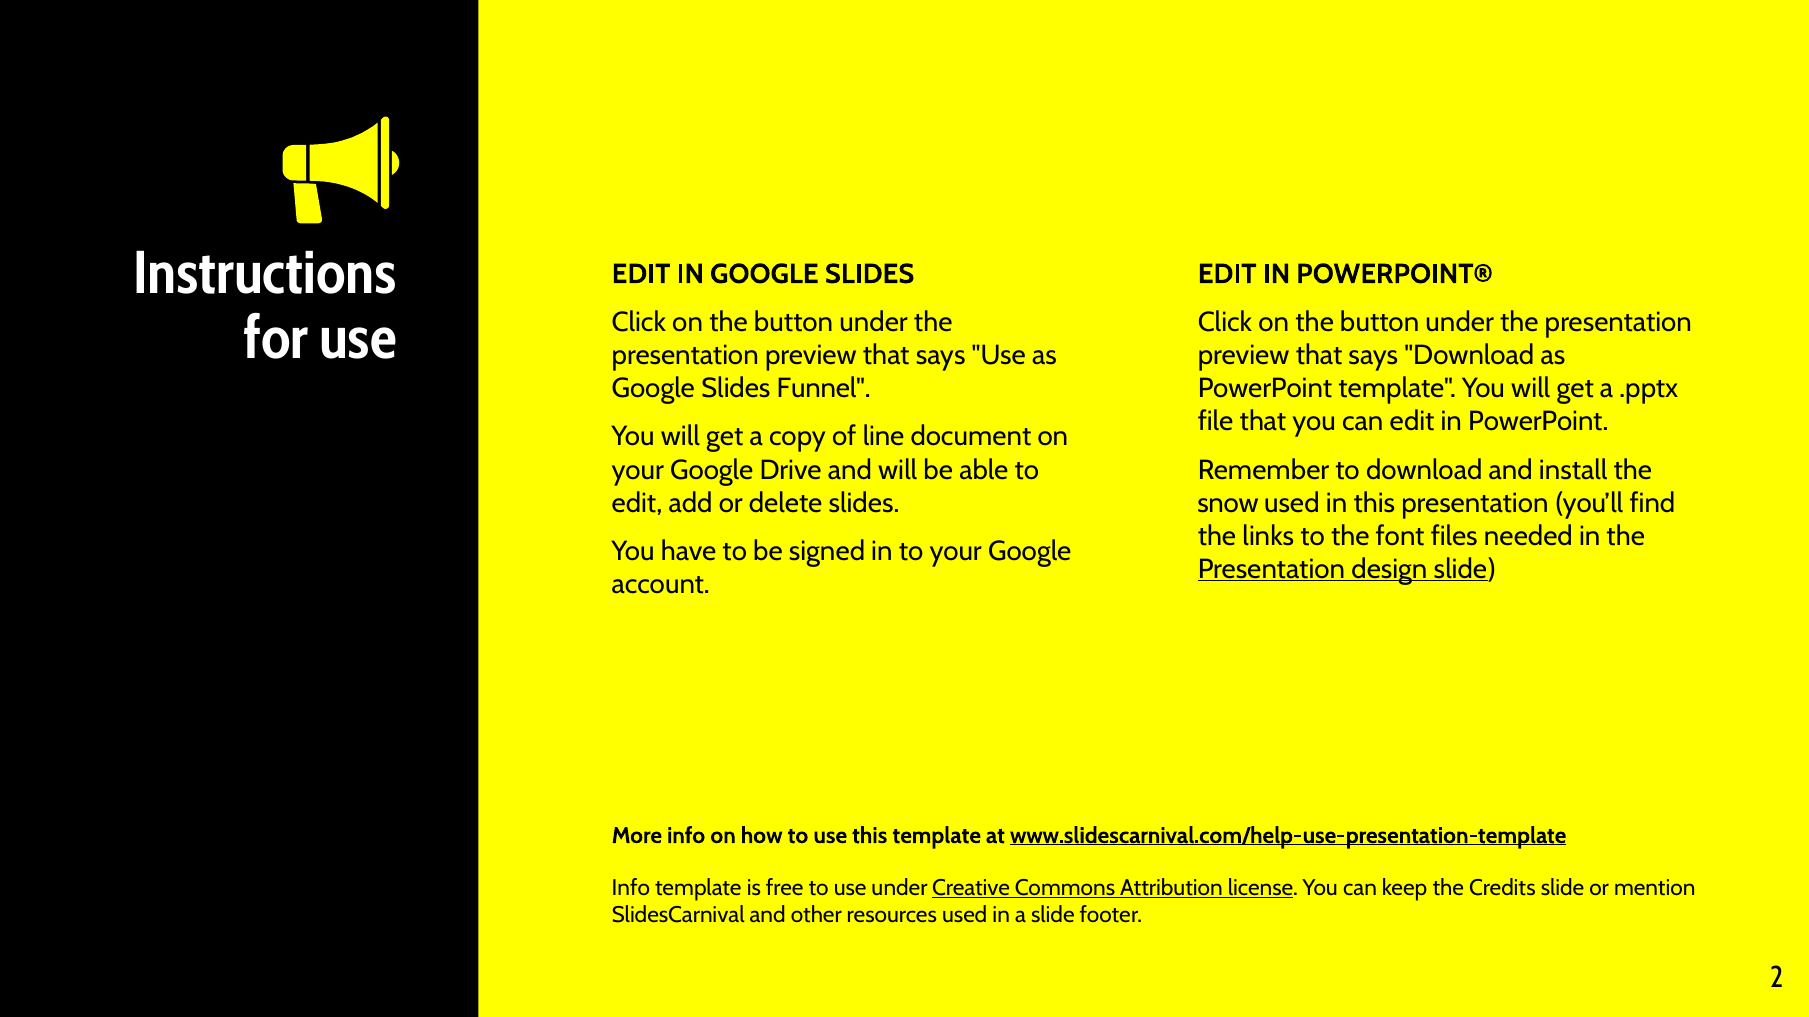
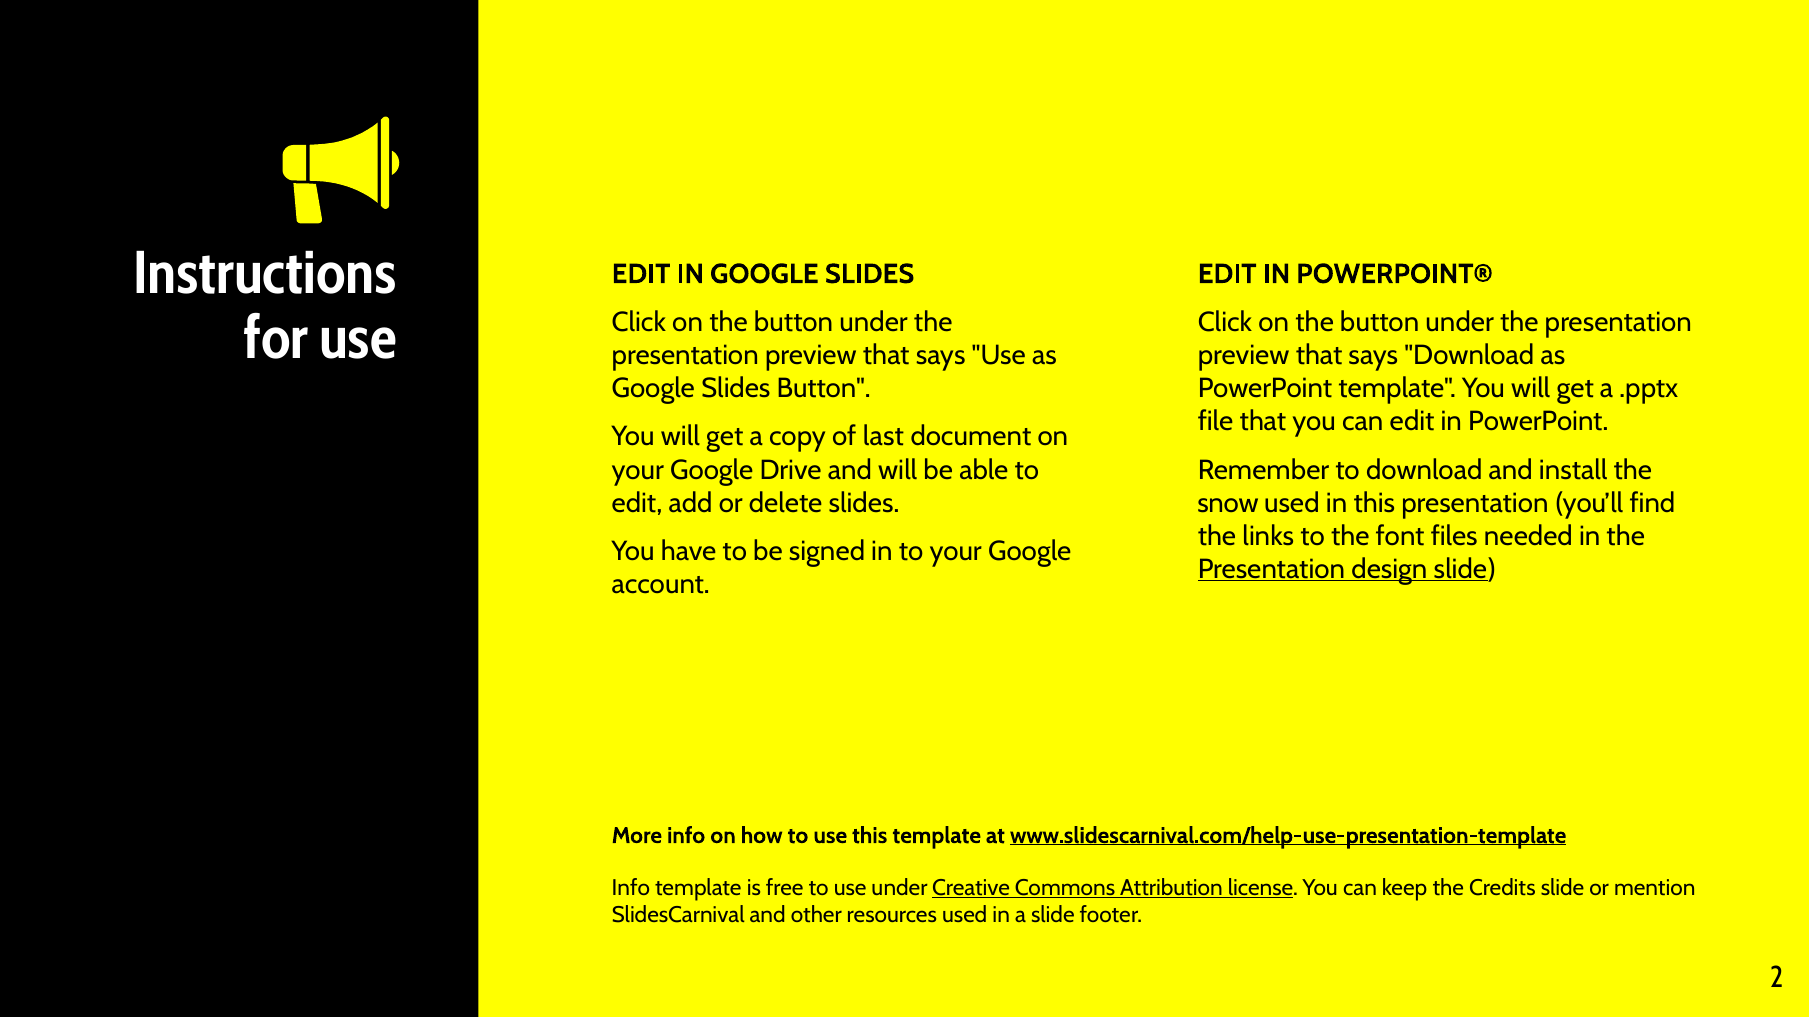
Slides Funnel: Funnel -> Button (824, 389)
line: line -> last (883, 437)
